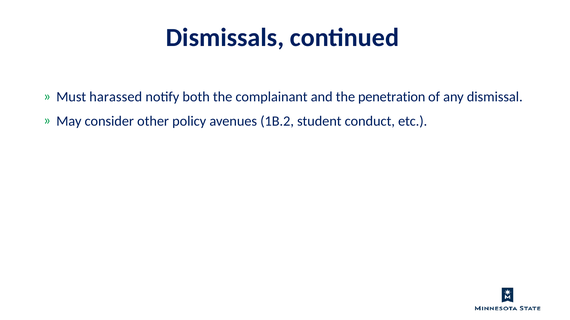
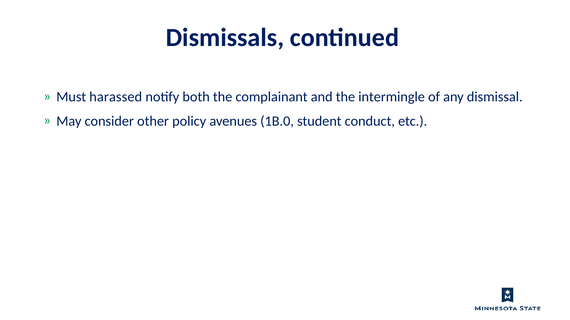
penetration: penetration -> intermingle (392, 97)
1B.2: 1B.2 -> 1B.0 (277, 121)
